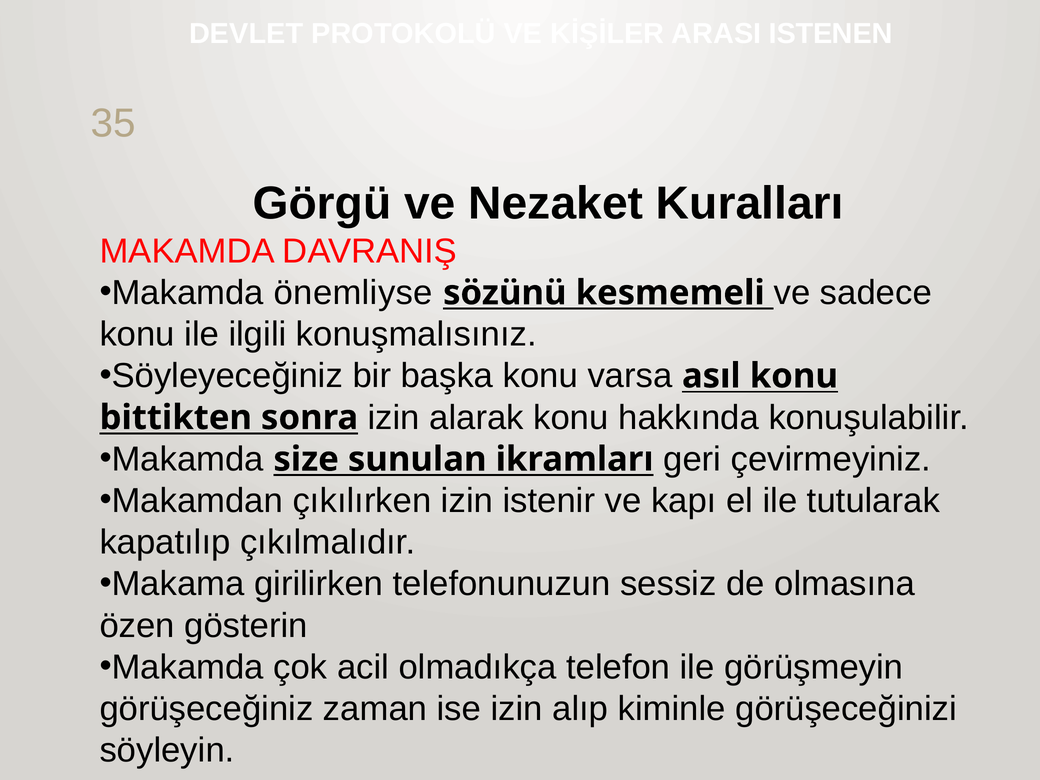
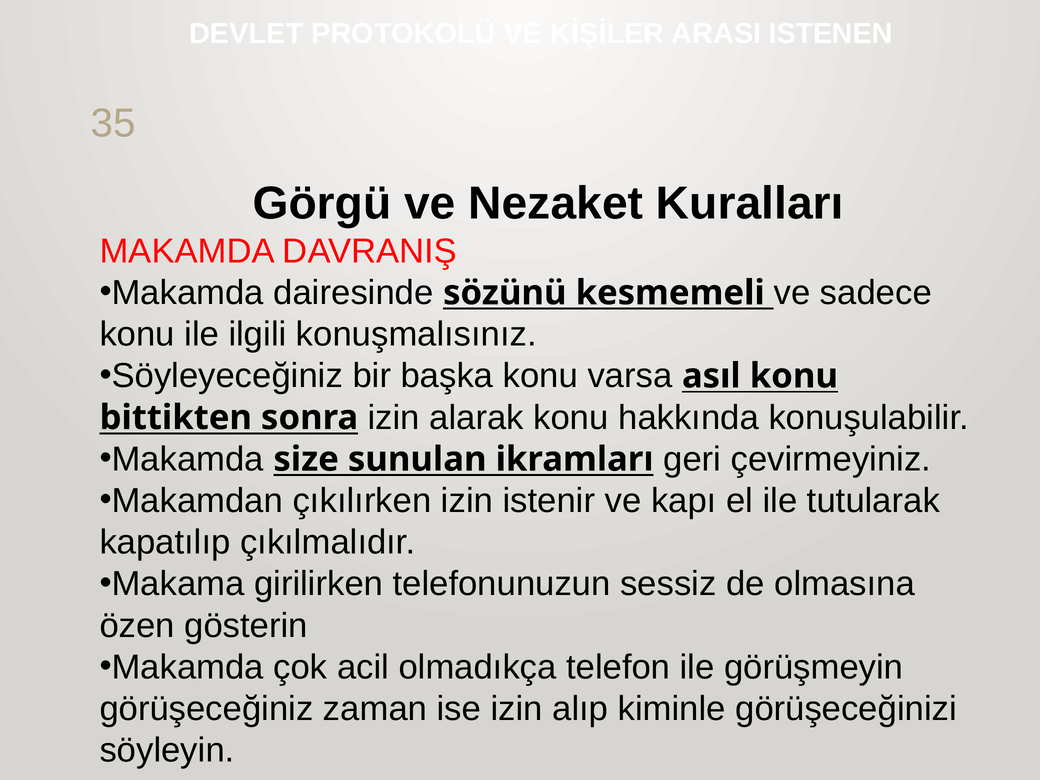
önemliyse: önemliyse -> dairesinde (353, 293)
